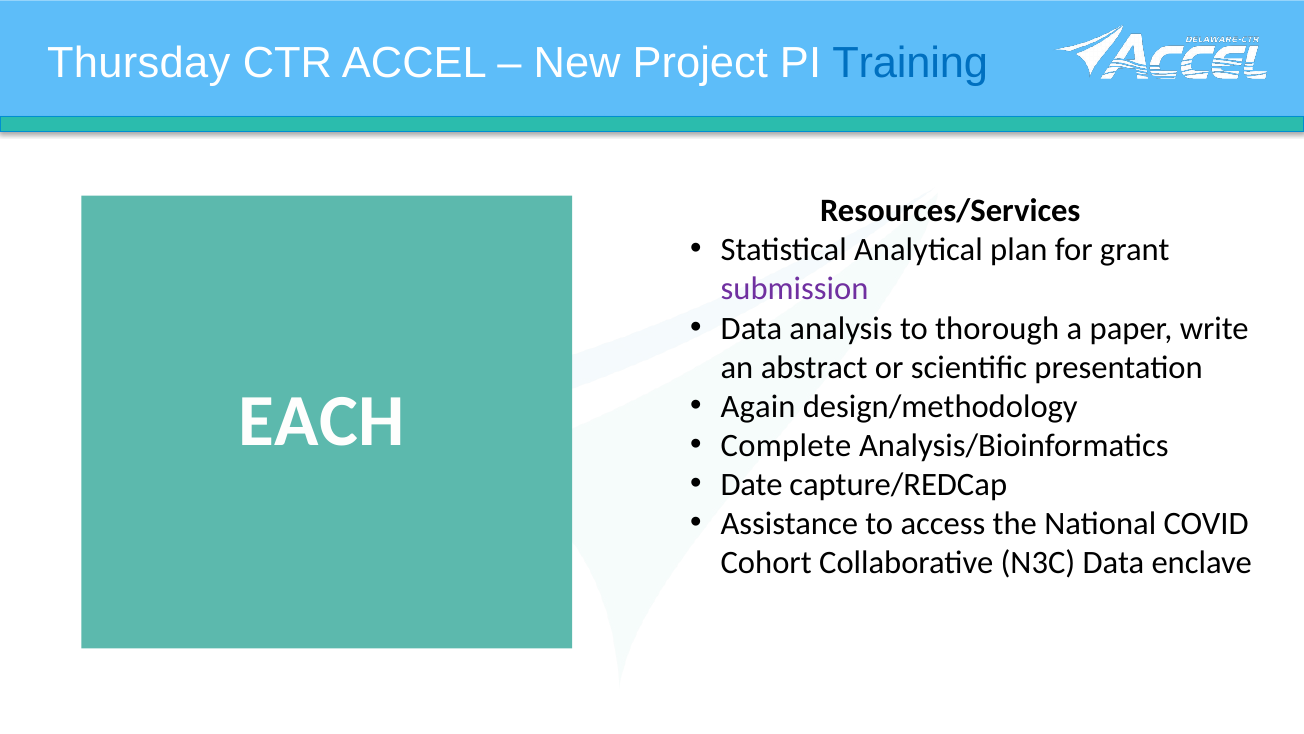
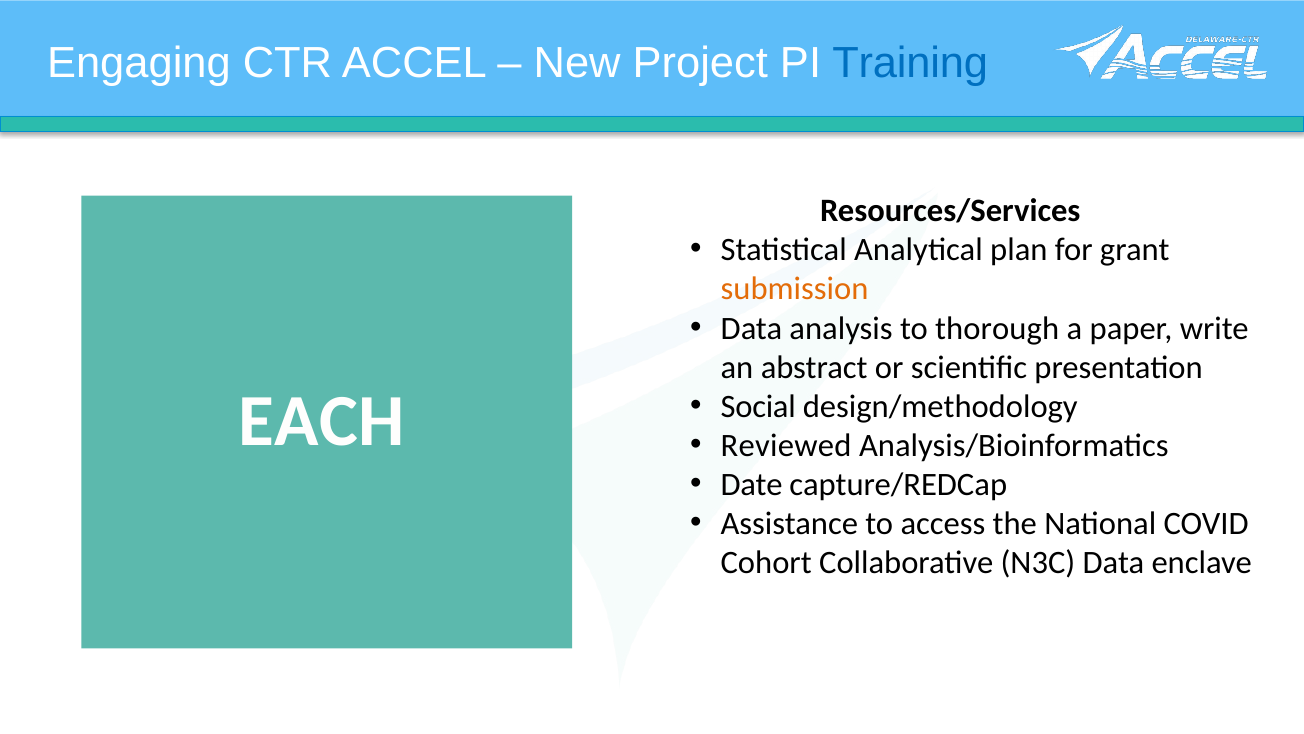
Thursday: Thursday -> Engaging (139, 63)
submission colour: purple -> orange (795, 289)
Again: Again -> Social (758, 406)
Complete: Complete -> Reviewed (786, 445)
